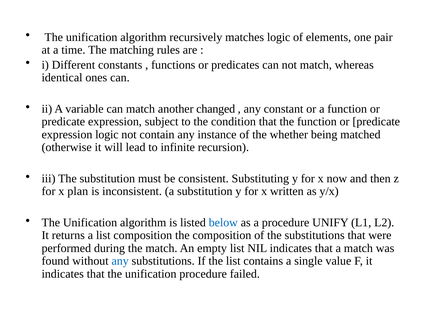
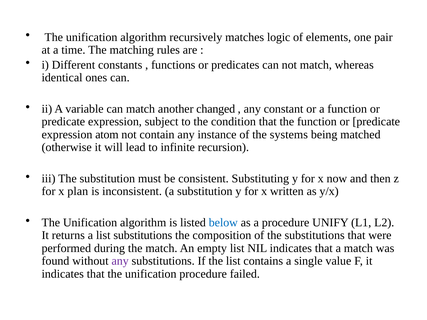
expression logic: logic -> atom (107, 135)
whether: whether -> systems (289, 135)
list composition: composition -> substitutions (143, 236)
any colour: blue -> purple (120, 261)
